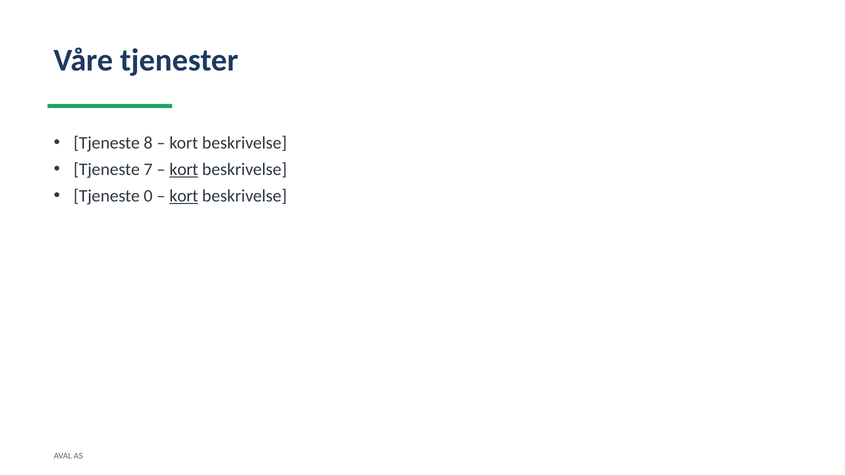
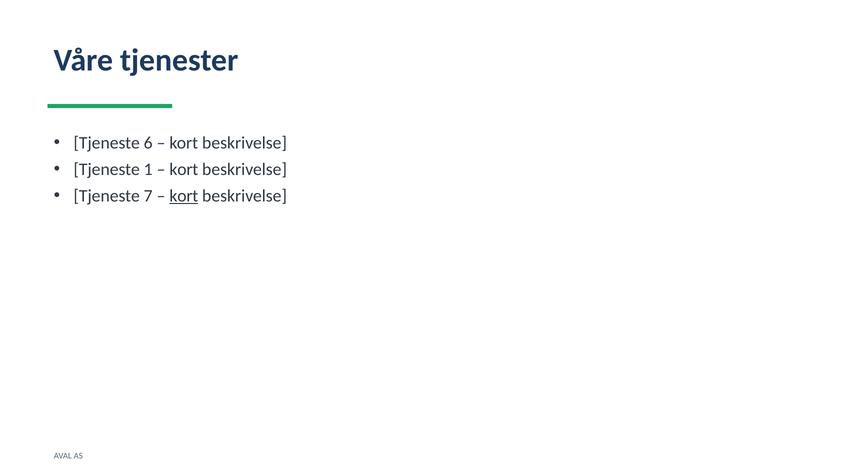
8: 8 -> 6 (148, 143)
7: 7 -> 1 (148, 170)
kort underline: present -> none (184, 170)
0: 0 -> 7 (148, 196)
